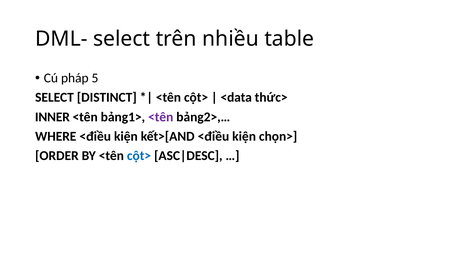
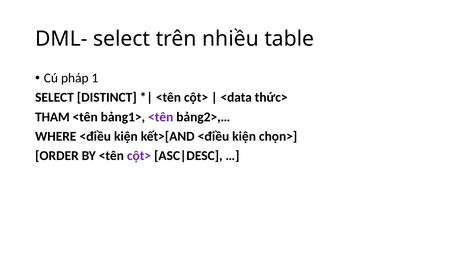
5: 5 -> 1 (95, 78)
INNER: INNER -> THAM (52, 117)
cột> colour: blue -> purple (139, 155)
